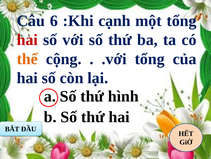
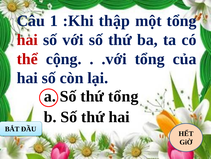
6: 6 -> 1 (54, 21)
cạnh: cạnh -> thập (114, 21)
thể colour: orange -> red (27, 59)
thứ hình: hình -> tổng (123, 96)
